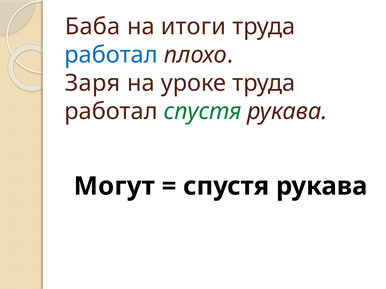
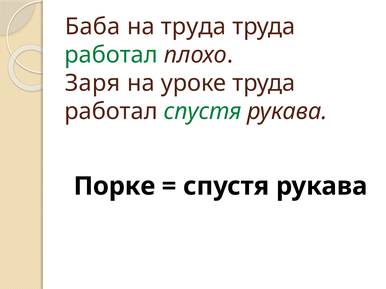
на итоги: итоги -> труда (193, 27)
работал colour: blue -> green (111, 55)
Могут: Могут -> Порке (114, 187)
